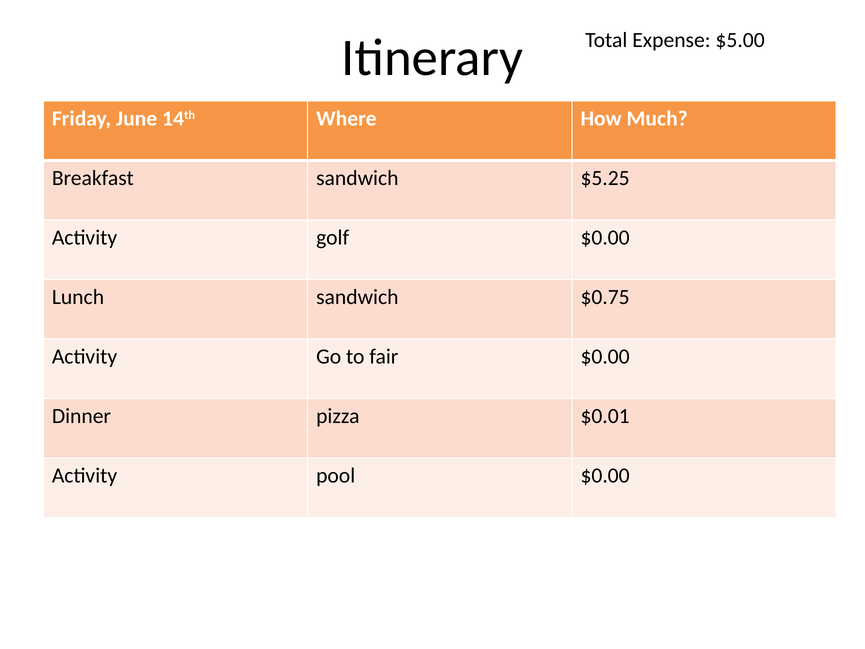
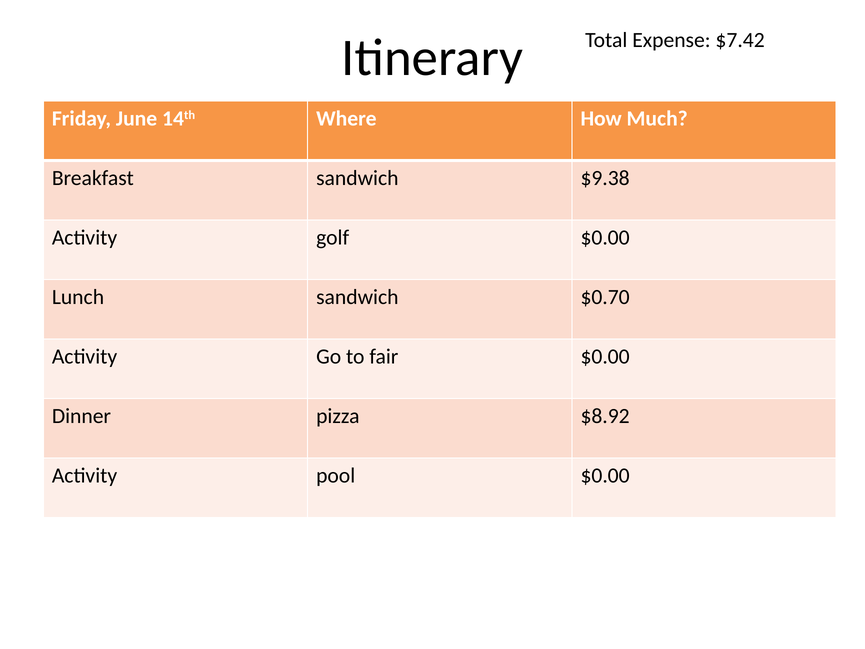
$5.00: $5.00 -> $7.42 (740, 40)
$5.25: $5.25 -> $9.38 (605, 178)
$0.75: $0.75 -> $0.70 (605, 297)
$0.01: $0.01 -> $8.92 (605, 416)
